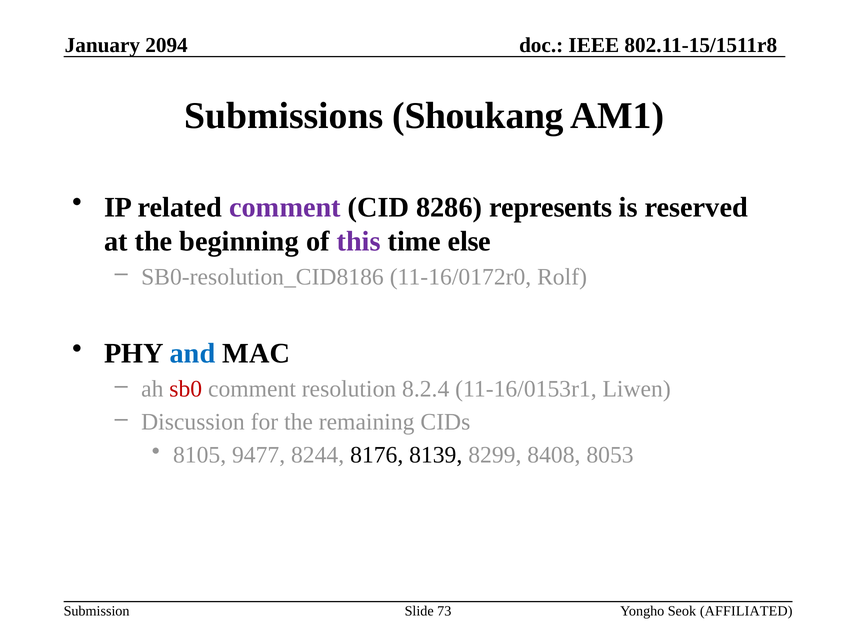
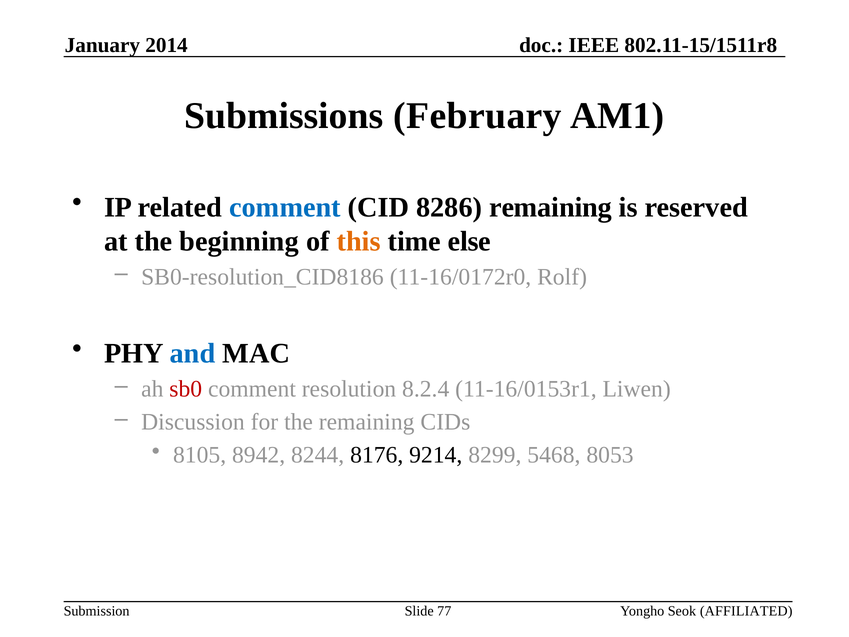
2094: 2094 -> 2014 (167, 45)
Shoukang: Shoukang -> February (478, 116)
comment colour: purple -> blue (285, 207)
8286 represents: represents -> remaining (551, 207)
this colour: purple -> orange (359, 241)
9477: 9477 -> 8942 (259, 455)
8139: 8139 -> 9214 (436, 455)
8408: 8408 -> 5468 (554, 455)
73: 73 -> 77 (444, 611)
